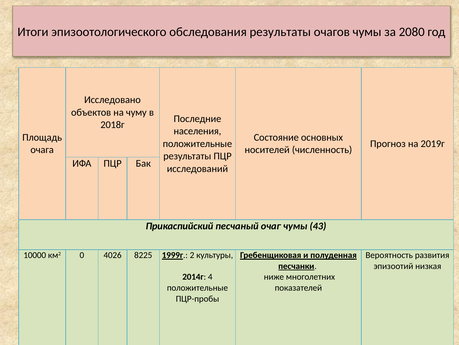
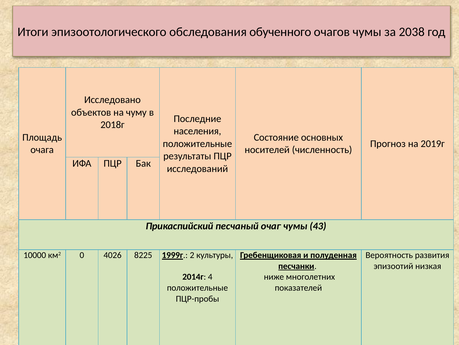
обследования результаты: результаты -> обученного (280, 32)
2080: 2080 -> 2038 (412, 32)
